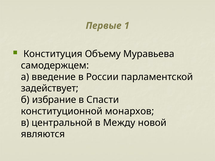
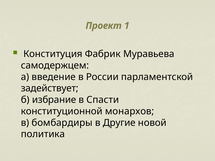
Первые: Первые -> Проект (104, 26)
Объему: Объему -> Фабрик (103, 54)
центральной: центральной -> бомбардиры (62, 123)
Между: Между -> Другие (119, 123)
являются: являются -> политика (43, 134)
